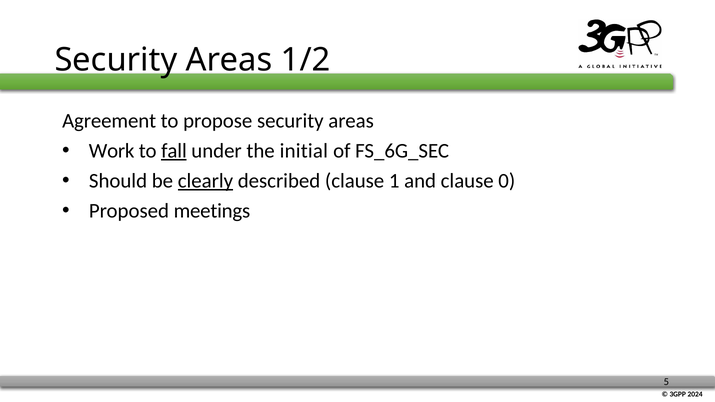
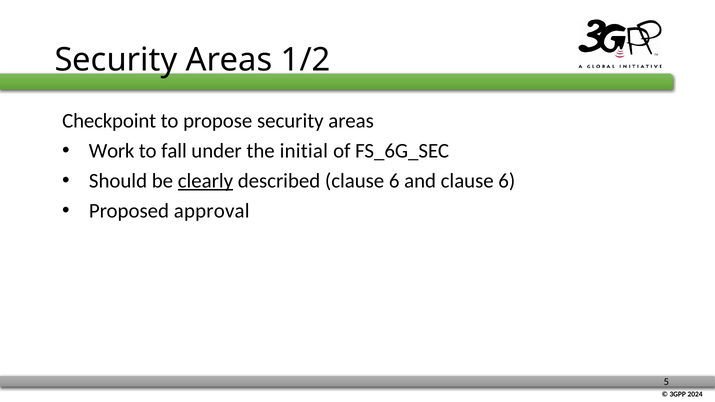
Agreement: Agreement -> Checkpoint (109, 121)
fall underline: present -> none (174, 151)
described clause 1: 1 -> 6 (394, 181)
and clause 0: 0 -> 6 (507, 181)
meetings: meetings -> approval (212, 211)
